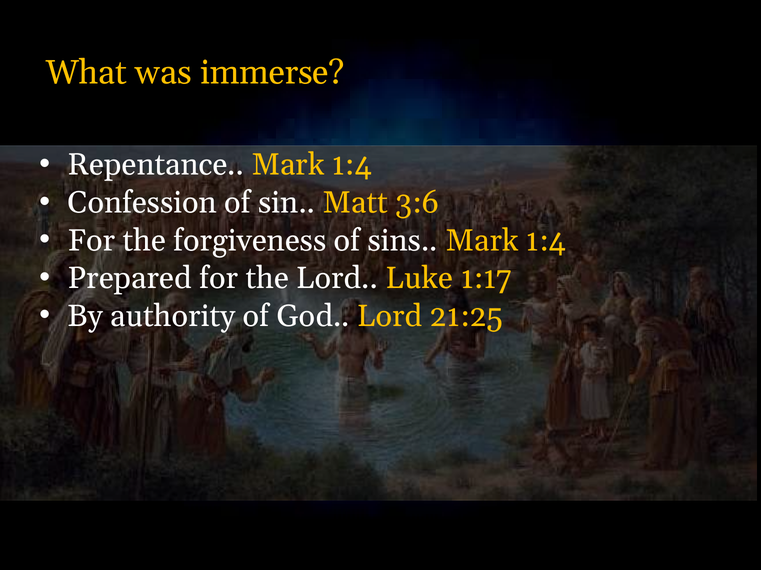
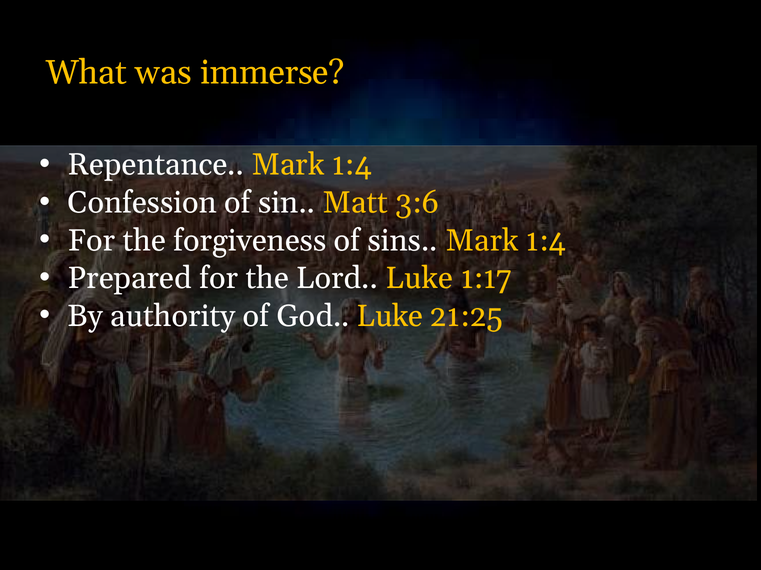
God Lord: Lord -> Luke (390, 316)
